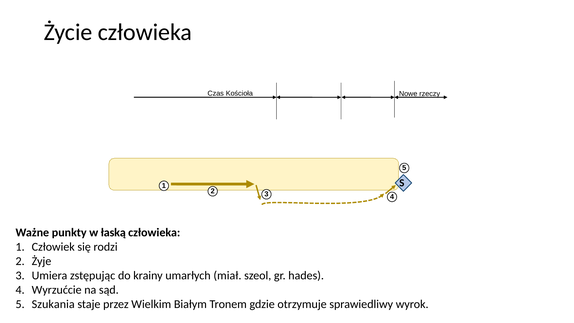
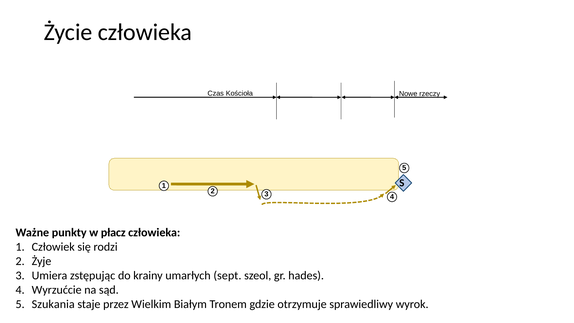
łaską: łaską -> płacz (113, 232)
miał: miał -> sept (227, 276)
